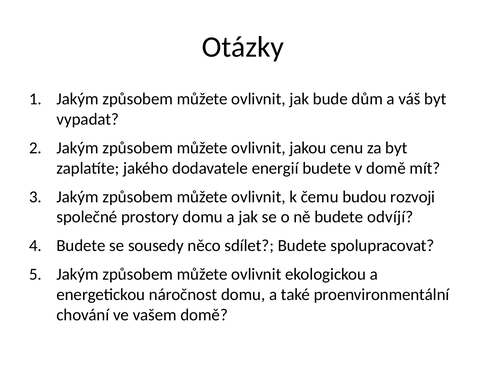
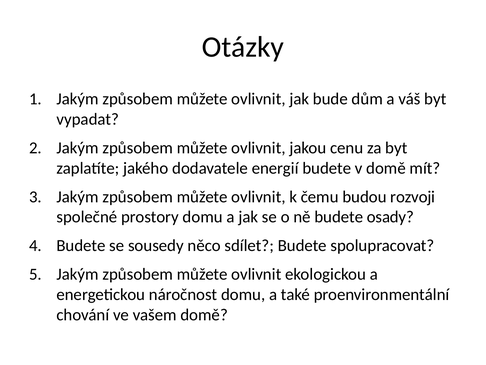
odvíjí: odvíjí -> osady (390, 217)
